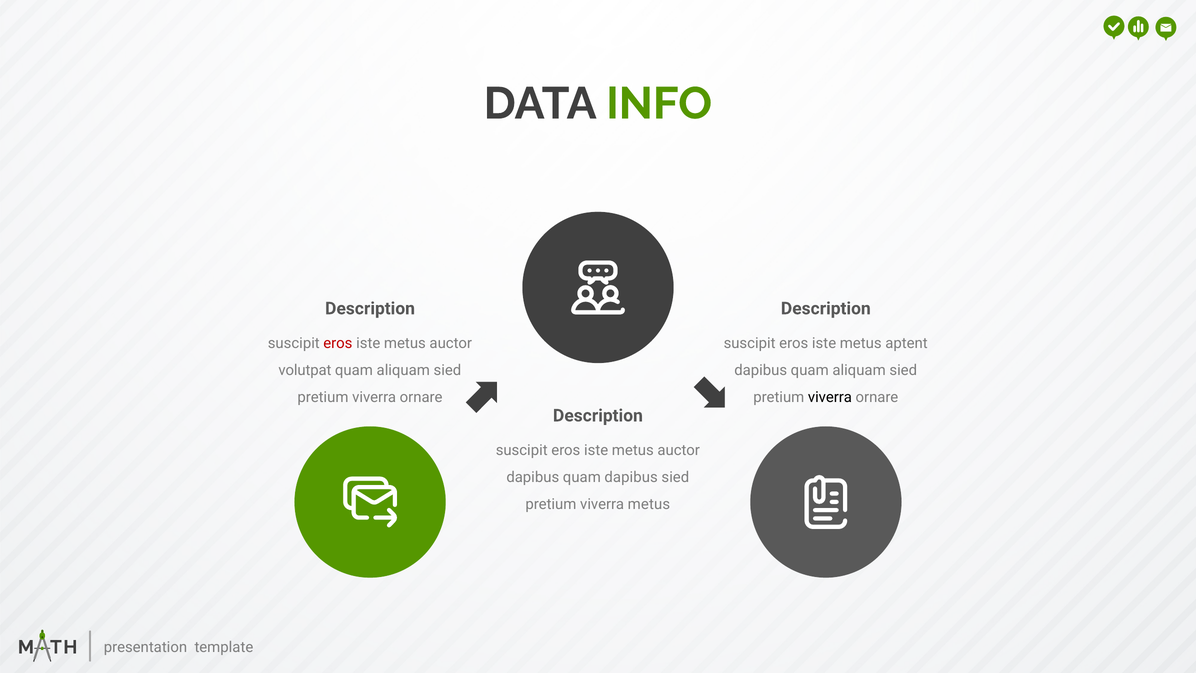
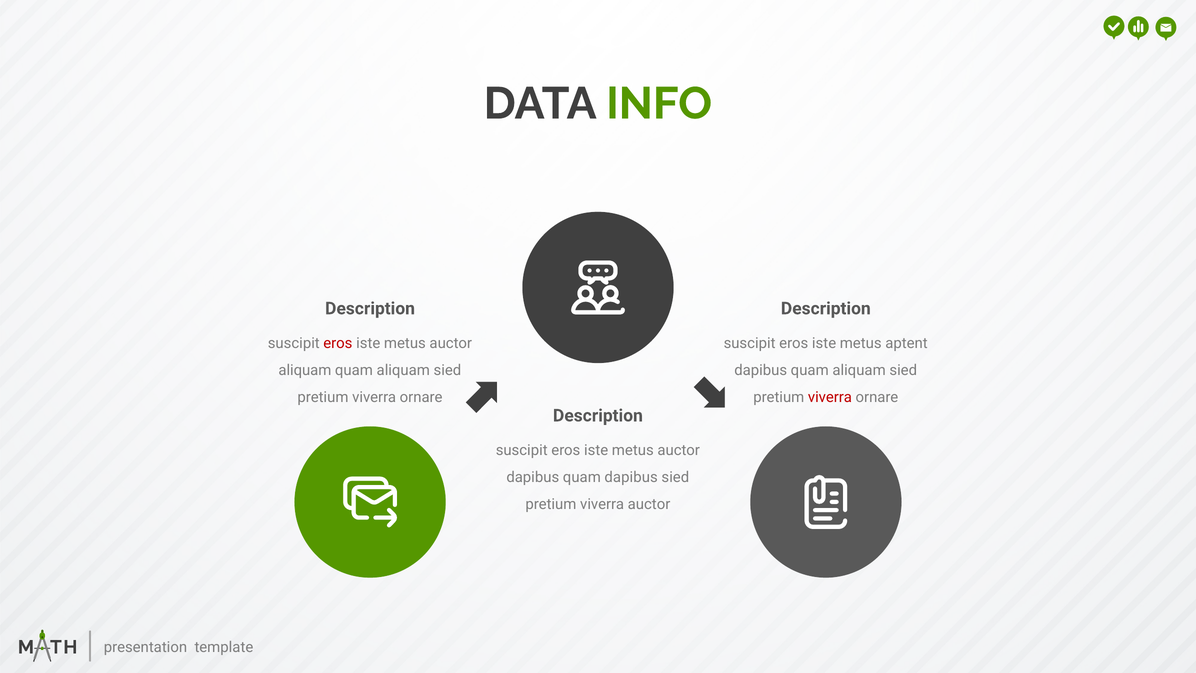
volutpat: volutpat -> aliquam (305, 370)
viverra colour: black -> red (830, 397)
viverra metus: metus -> auctor (649, 504)
